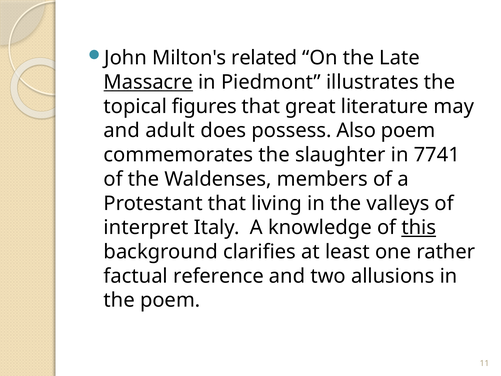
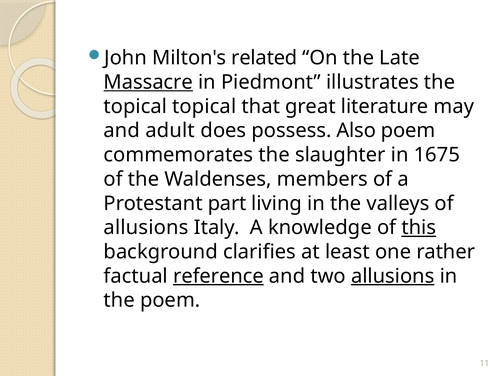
topical figures: figures -> topical (204, 106)
7741: 7741 -> 1675 (437, 155)
Protestant that: that -> part (227, 203)
interpret: interpret -> allusions (146, 227)
reference underline: none -> present (218, 276)
allusions underline: none -> present (393, 276)
